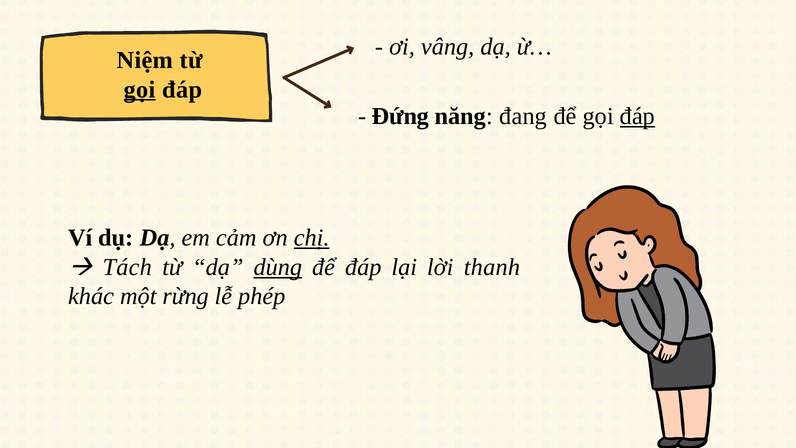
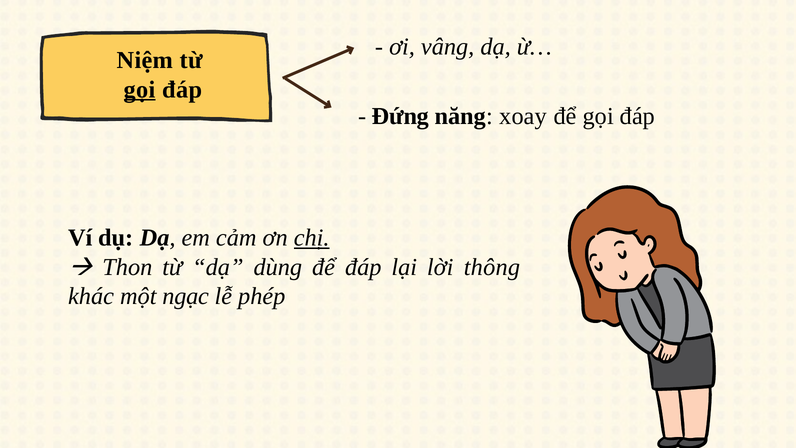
đang: đang -> xoay (523, 116)
đáp underline: present -> none (637, 116)
Tách: Tách -> Thon (127, 267)
dùng underline: present -> none (278, 267)
thanh: thanh -> thông (492, 267)
rừng: rừng -> ngạc (186, 296)
